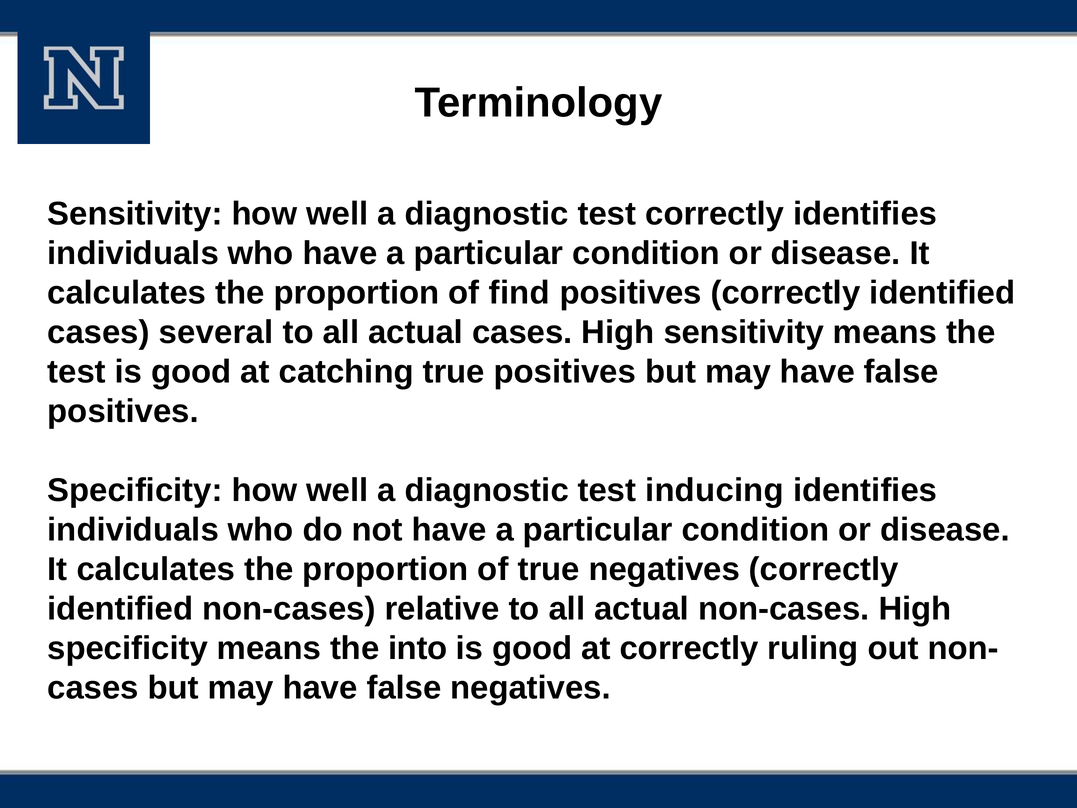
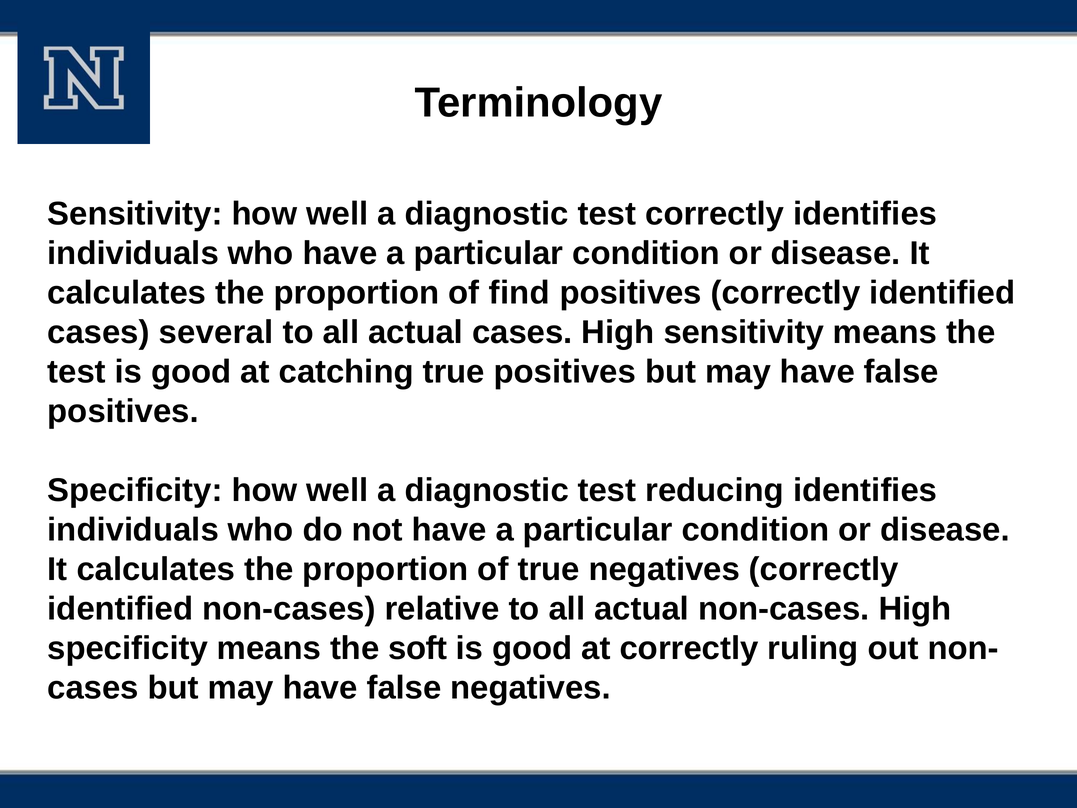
inducing: inducing -> reducing (715, 490)
into: into -> soft (418, 648)
